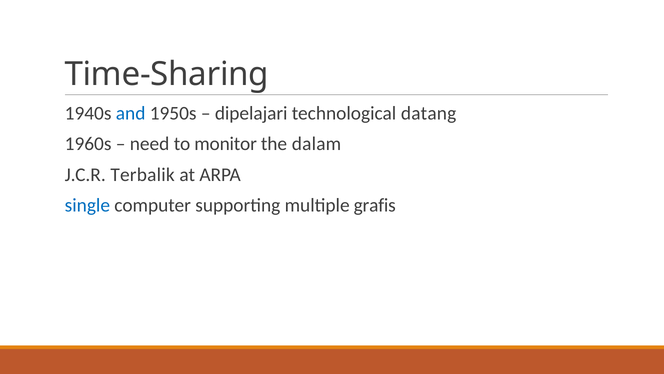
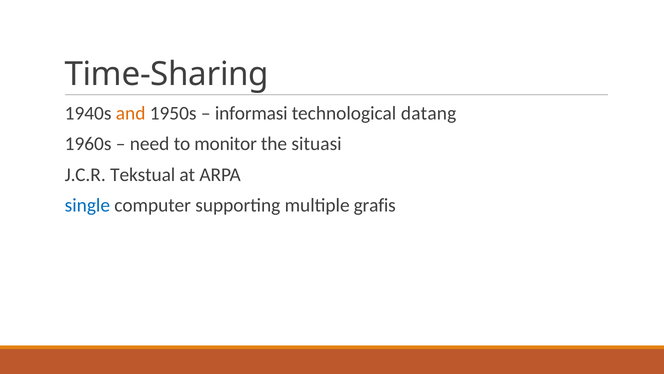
and colour: blue -> orange (131, 113)
dipelajari: dipelajari -> informasi (251, 113)
dalam: dalam -> situasi (317, 144)
Terbalik: Terbalik -> Tekstual (143, 174)
